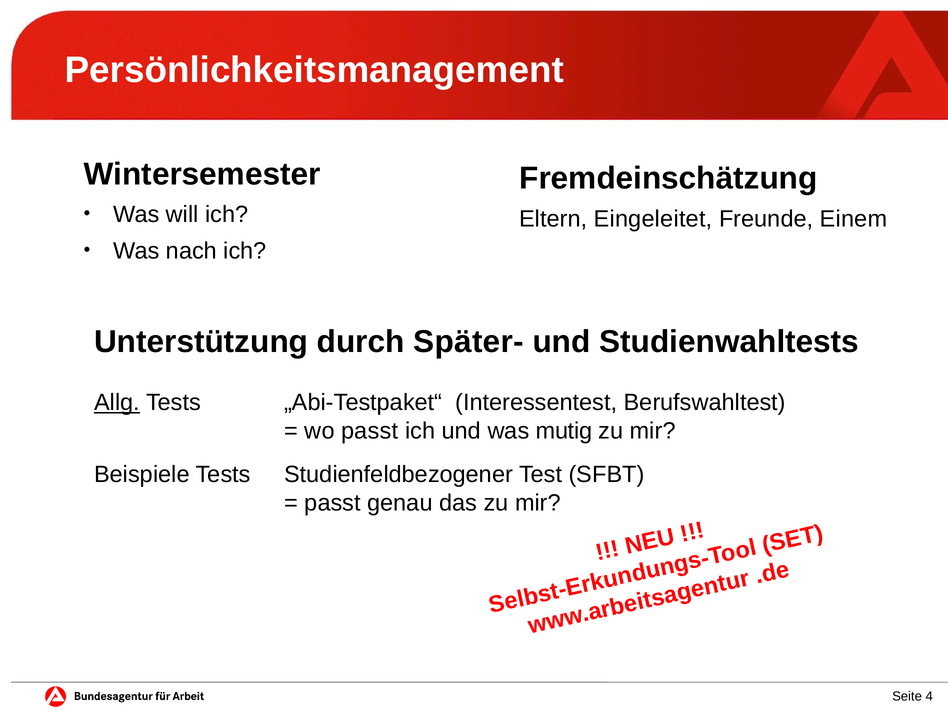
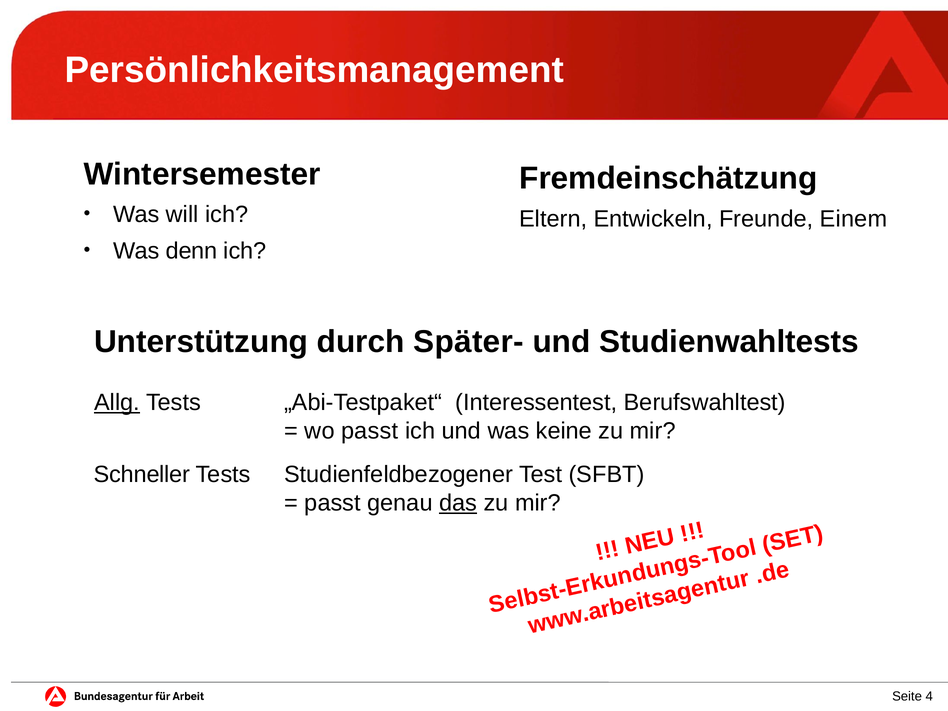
Eingeleitet: Eingeleitet -> Entwickeln (653, 219)
nach: nach -> denn (192, 251)
mutig: mutig -> keine (564, 431)
Beispiele: Beispiele -> Schneller (142, 475)
das underline: none -> present (458, 503)
